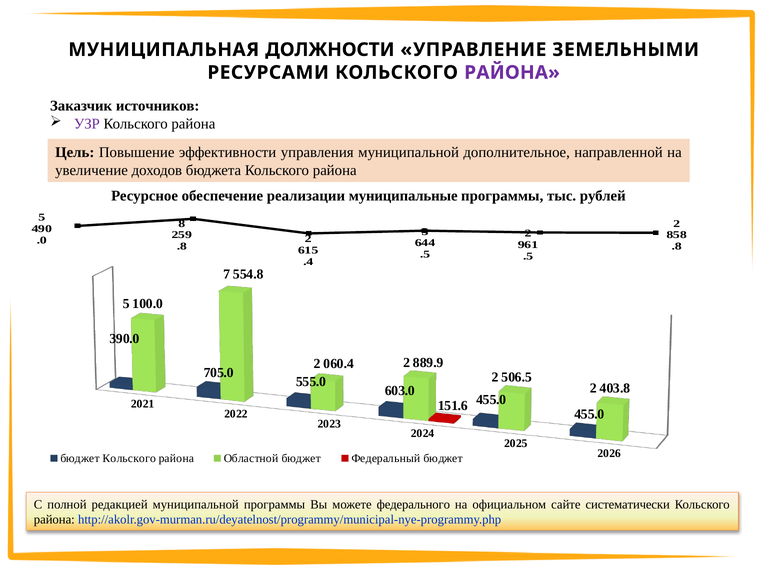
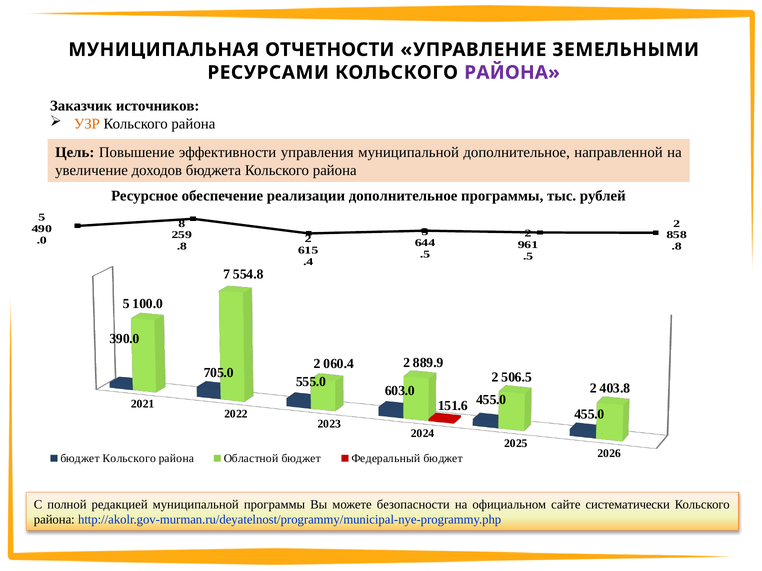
ДОЛЖНОСТИ: ДОЛЖНОСТИ -> ОТЧЕТНОСТИ (330, 50)
УЗР colour: purple -> orange (87, 124)
реализации муниципальные: муниципальные -> дополнительное (403, 196)
федерального: федерального -> безопасности (413, 505)
